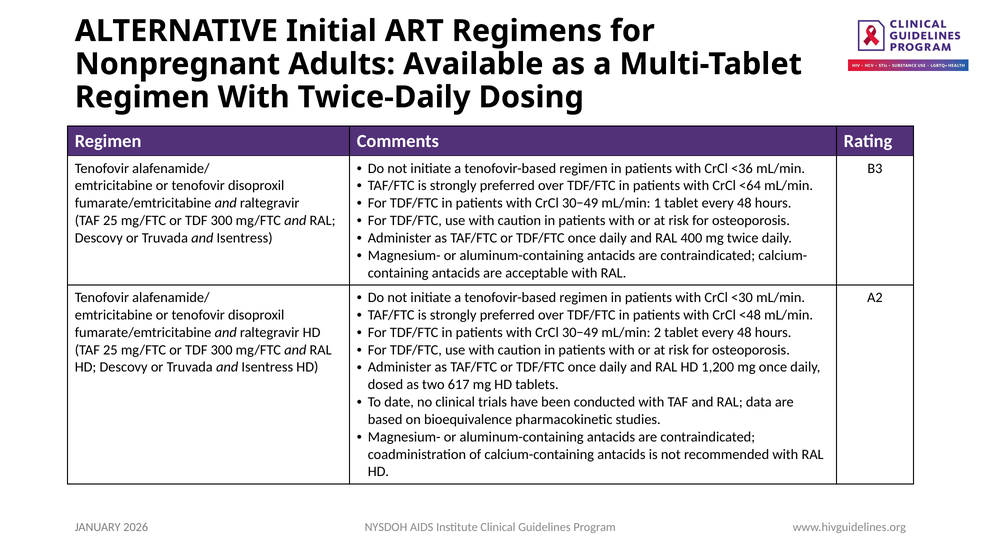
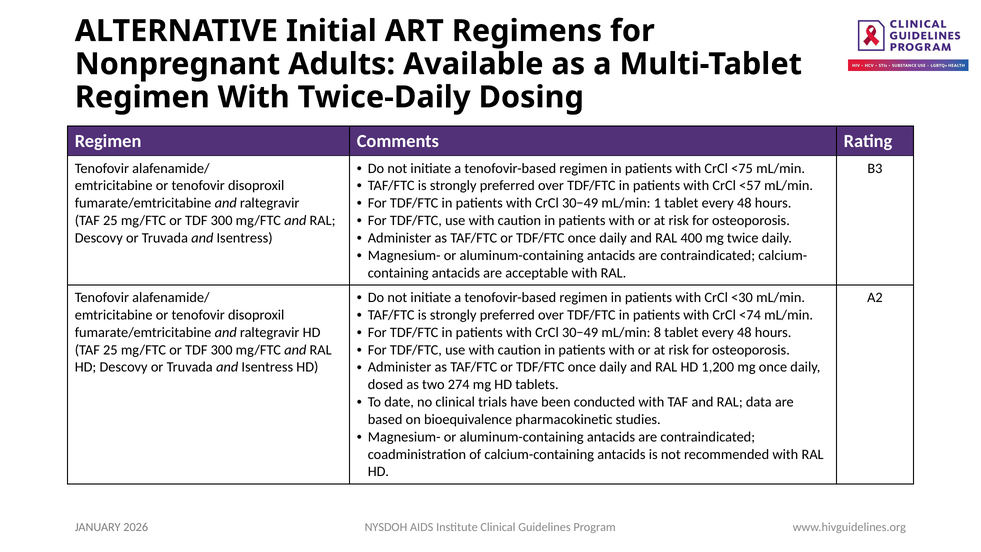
<36: <36 -> <75 (742, 168)
<64: <64 -> <57 (750, 186)
<48: <48 -> <74 (750, 315)
2: 2 -> 8 (657, 332)
617: 617 -> 274 (459, 385)
